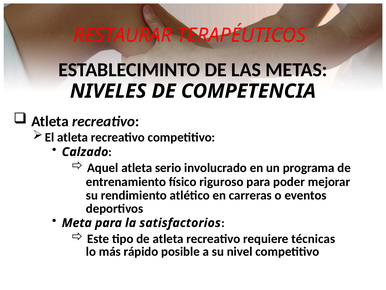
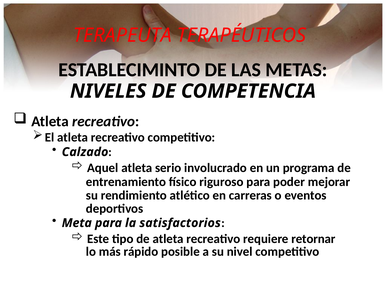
RESTAURAR: RESTAURAR -> TERAPEUTA (123, 35)
técnicas: técnicas -> retornar (313, 238)
